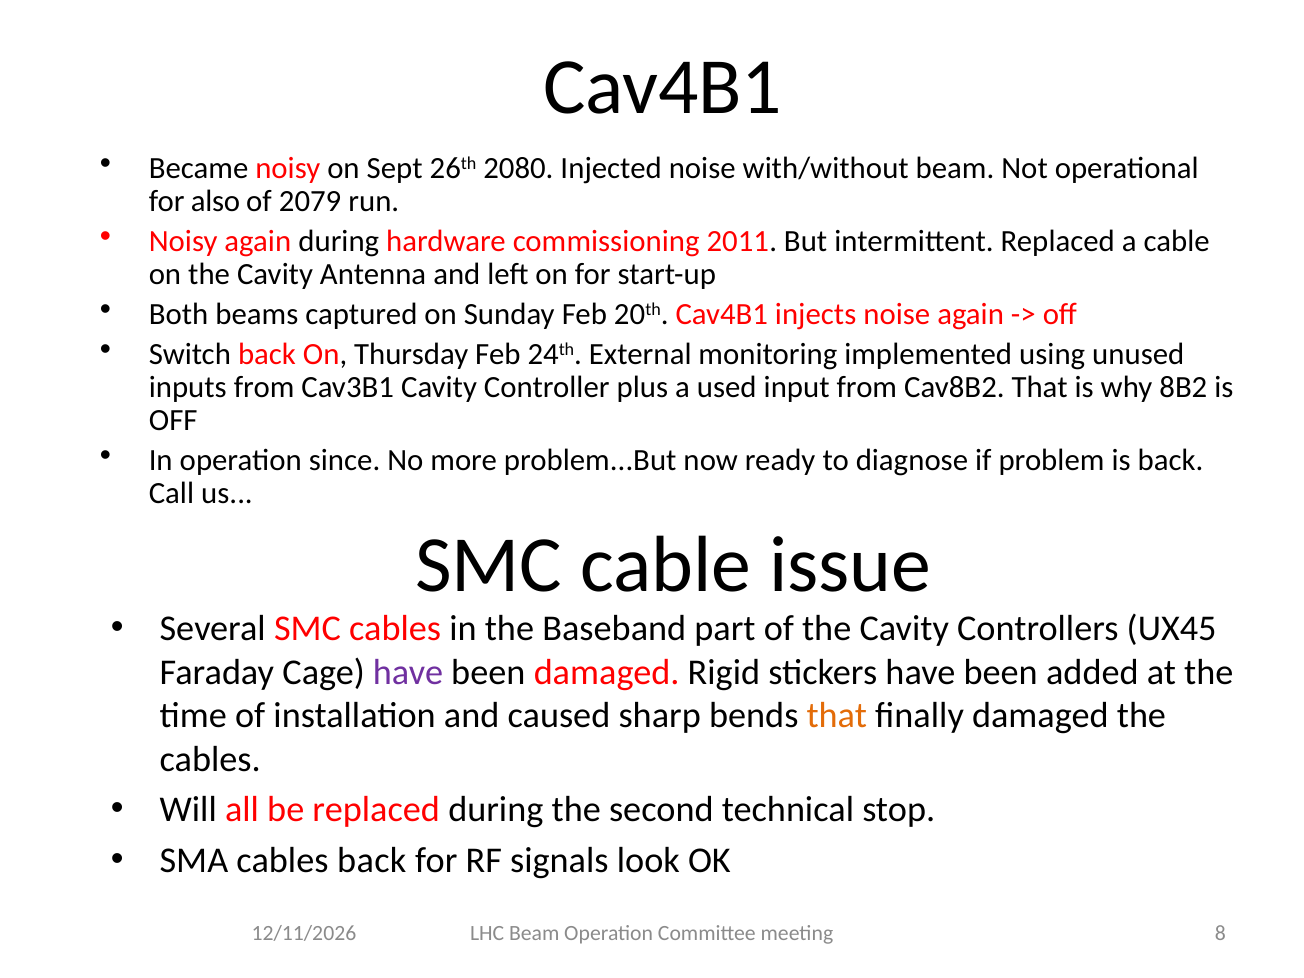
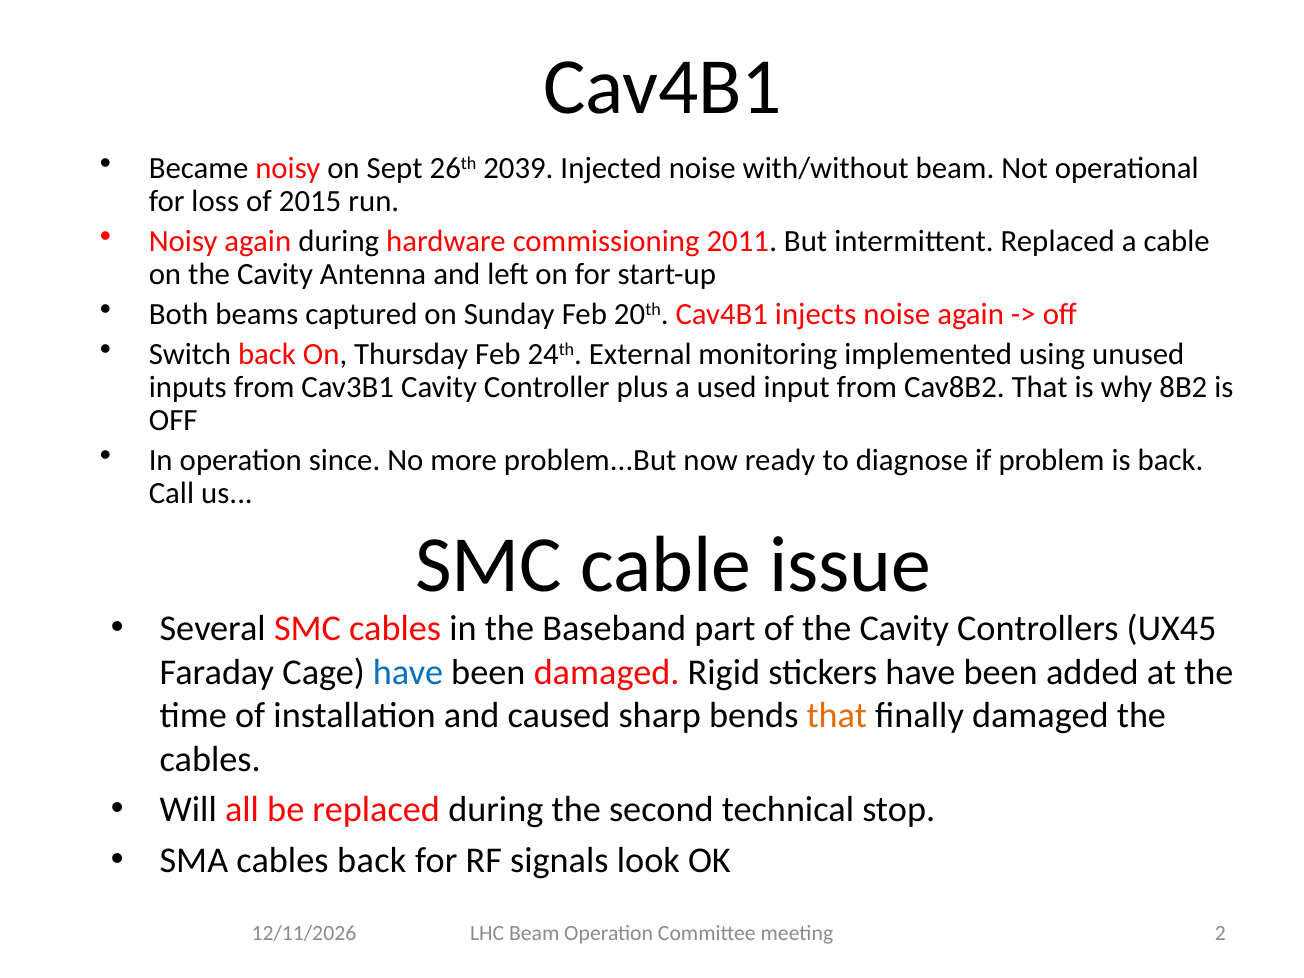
2080: 2080 -> 2039 (518, 168)
also: also -> loss (215, 202)
2079: 2079 -> 2015 (310, 202)
have colour: purple -> blue (408, 672)
8: 8 -> 2 (1220, 934)
